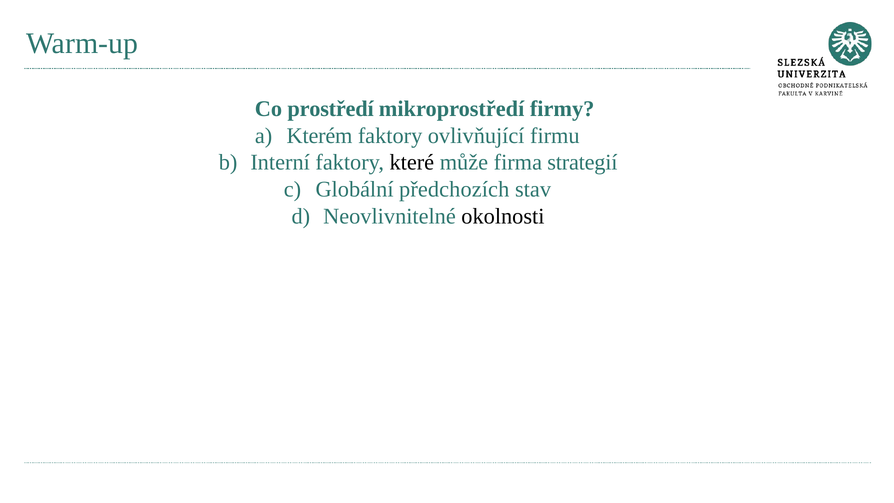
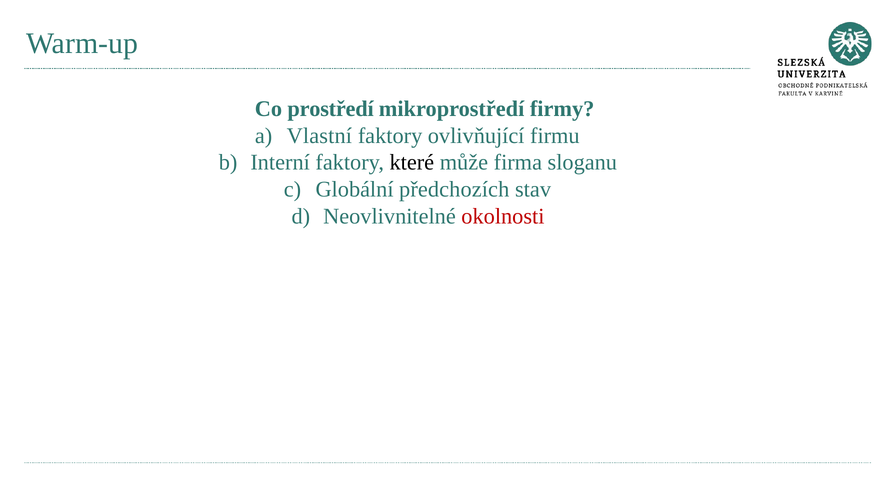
Kterém: Kterém -> Vlastní (319, 136)
strategií: strategií -> sloganu (582, 163)
okolnosti colour: black -> red (503, 216)
